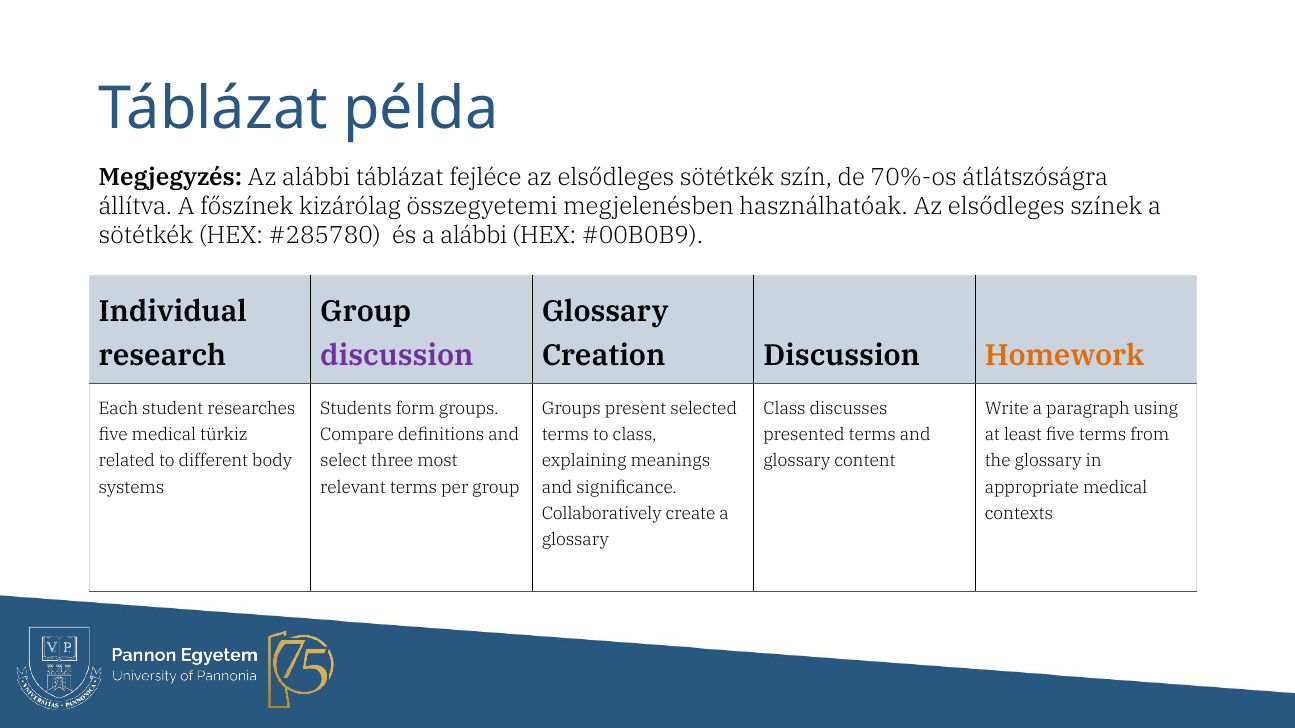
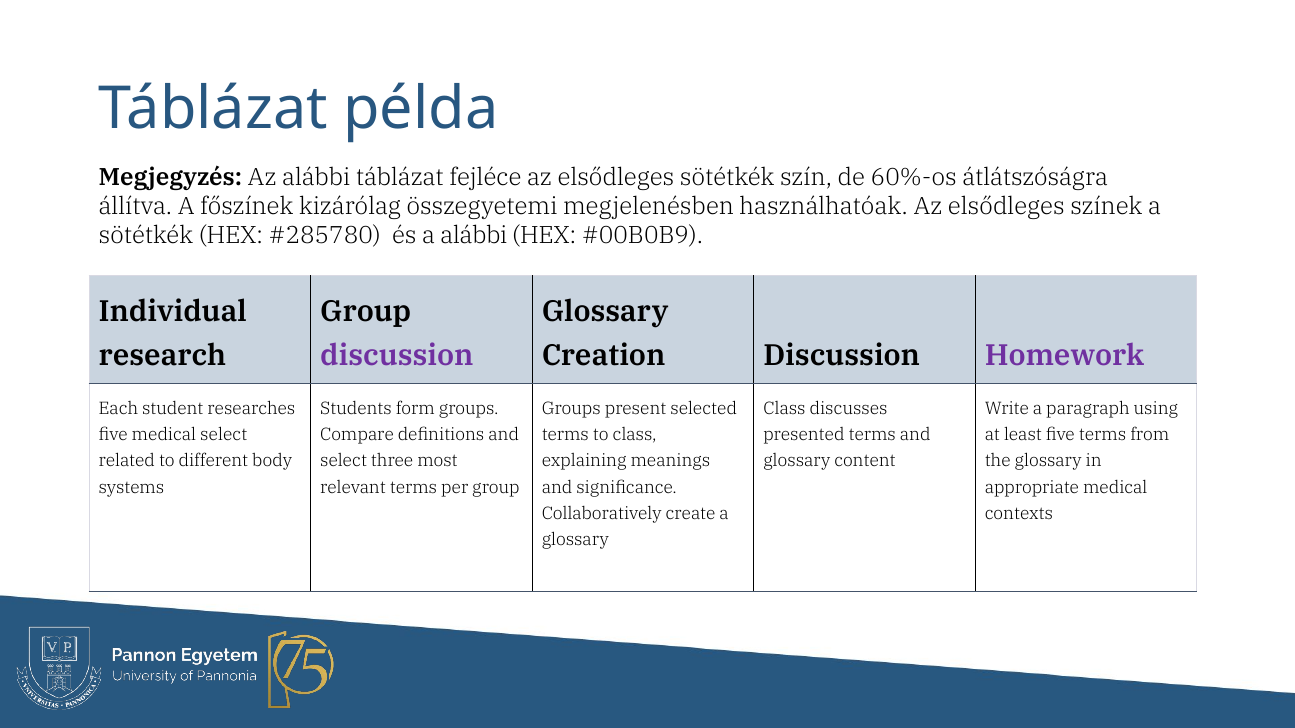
70%-os: 70%-os -> 60%-os (914, 177)
Homework colour: orange -> purple (1065, 356)
medical türkiz: türkiz -> select (224, 435)
